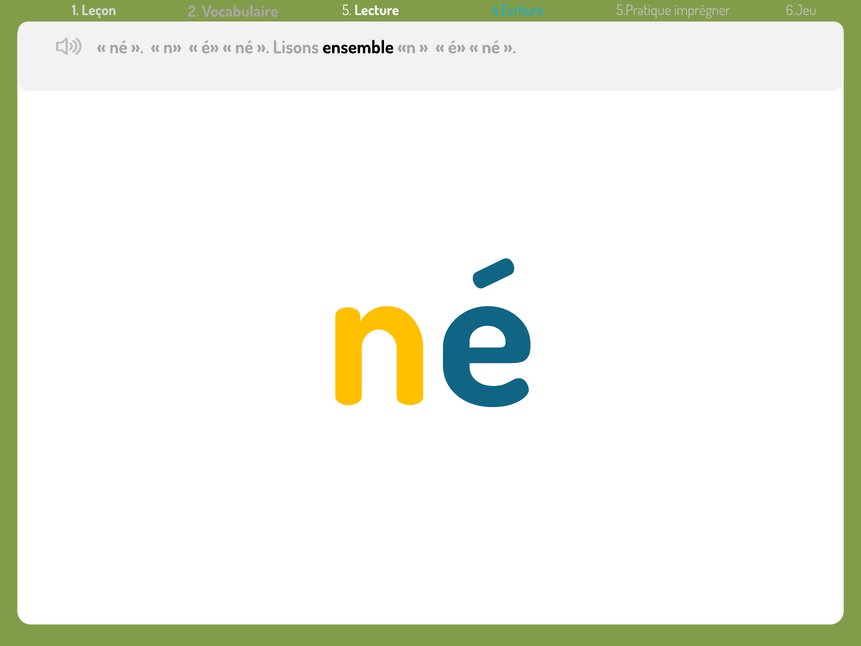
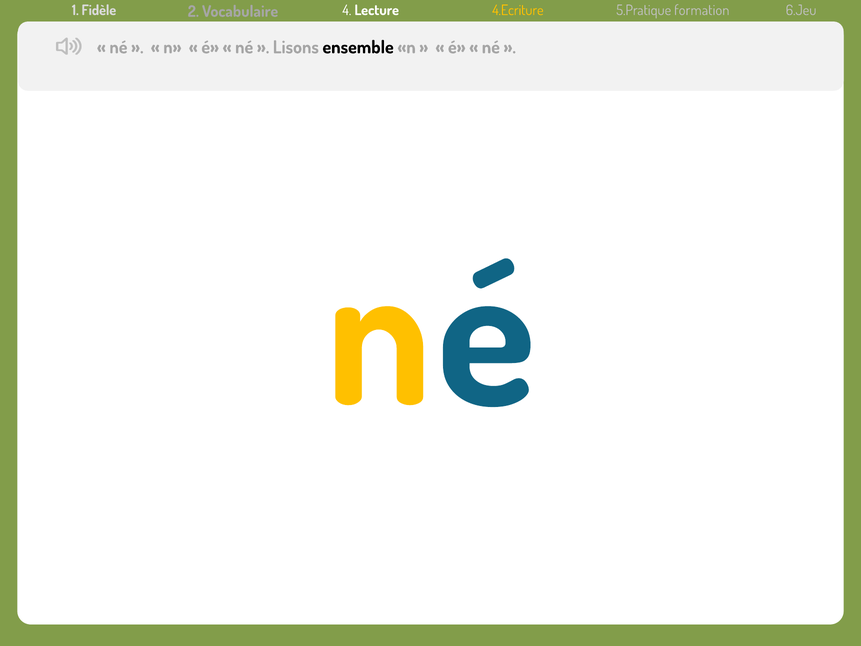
Leçon: Leçon -> Fidèle (99, 10)
5: 5 -> 4 (347, 10)
4.Ecriture colour: light blue -> yellow (518, 10)
imprégner: imprégner -> formation (702, 10)
